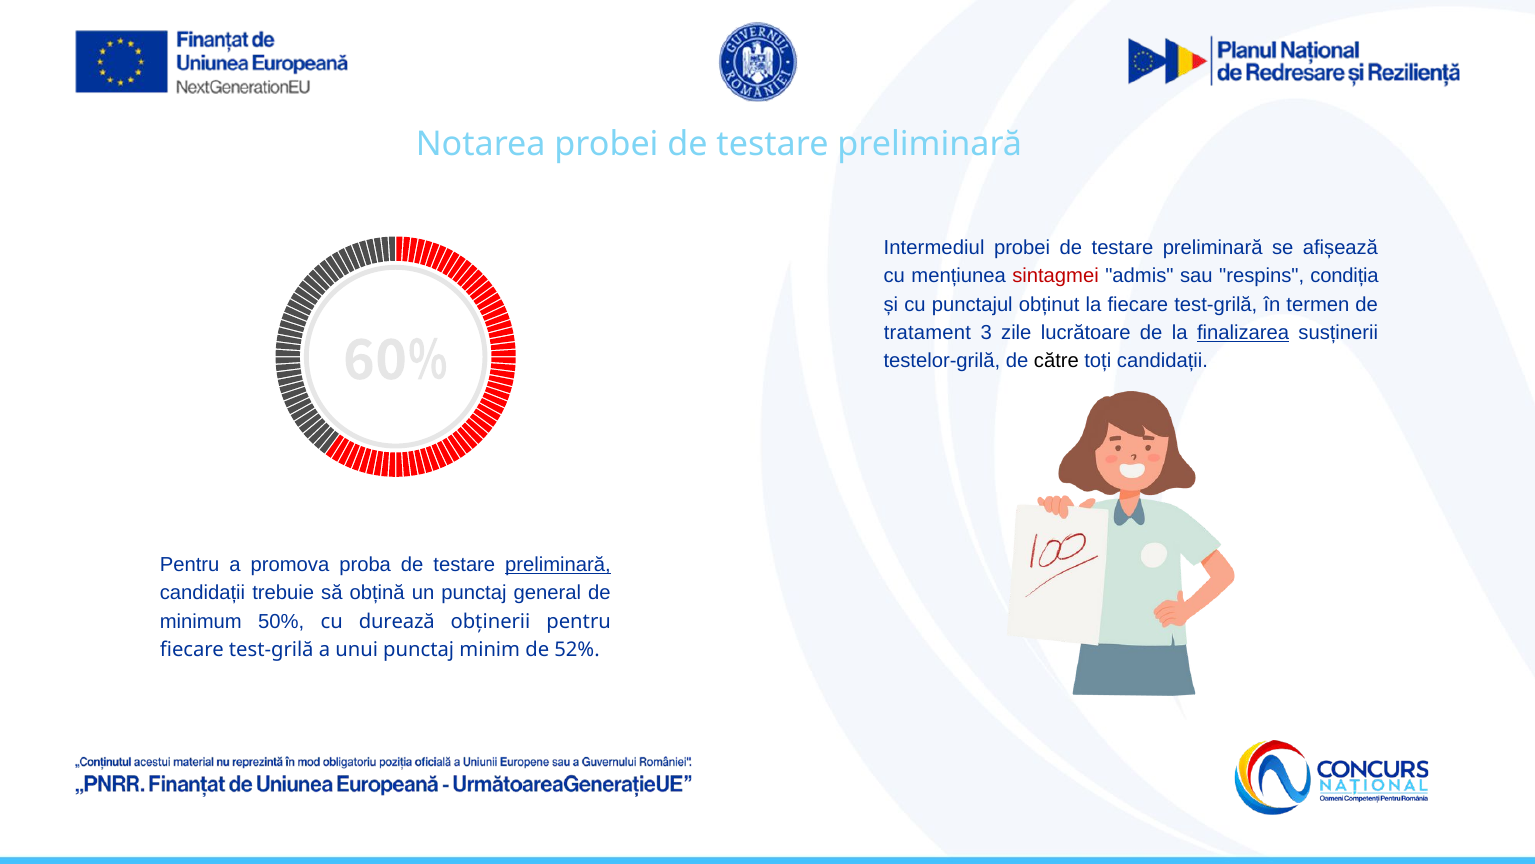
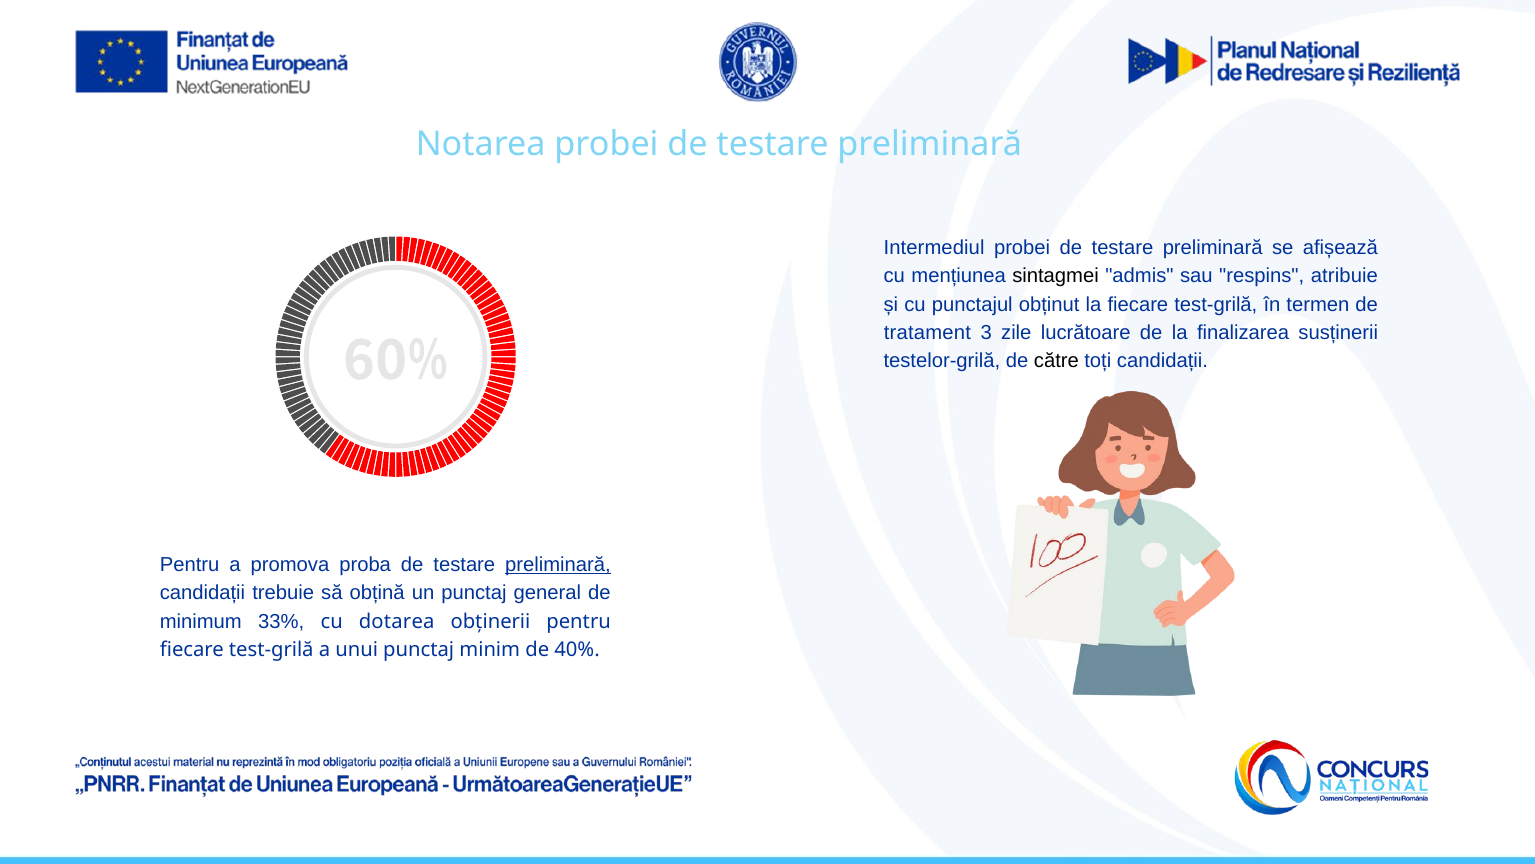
sintagmei colour: red -> black (1056, 276)
condiția: condiția -> atribuie (1344, 276)
finalizarea underline: present -> none (1243, 333)
50%: 50% -> 33% (281, 621)
durează: durează -> dotarea (397, 621)
52%: 52% -> 40% (577, 649)
